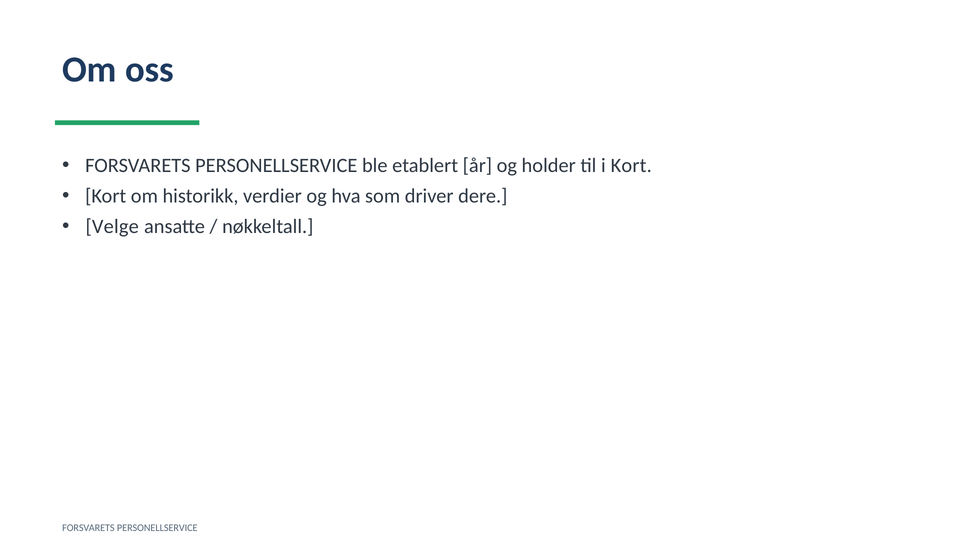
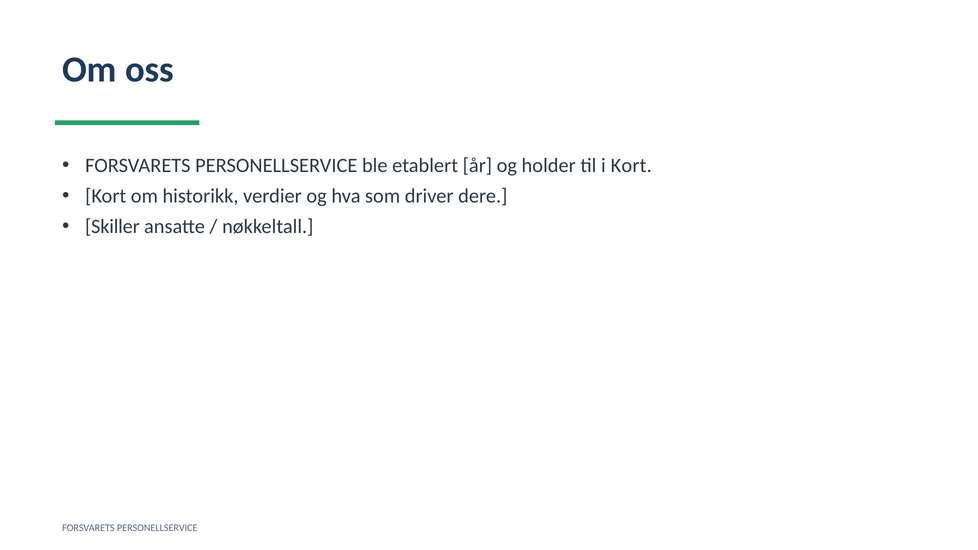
Velge: Velge -> Skiller (112, 227)
